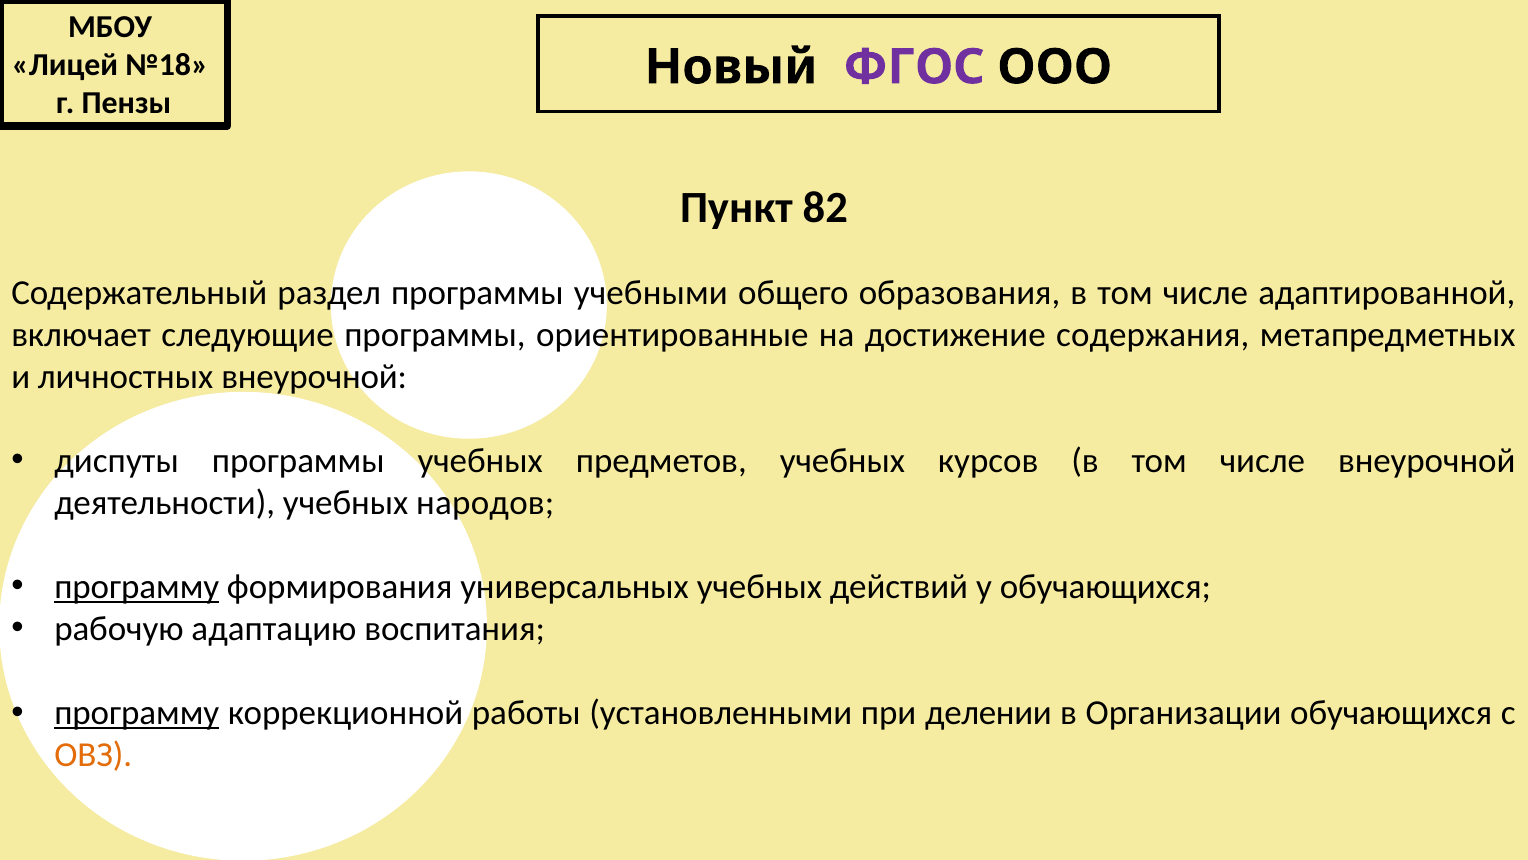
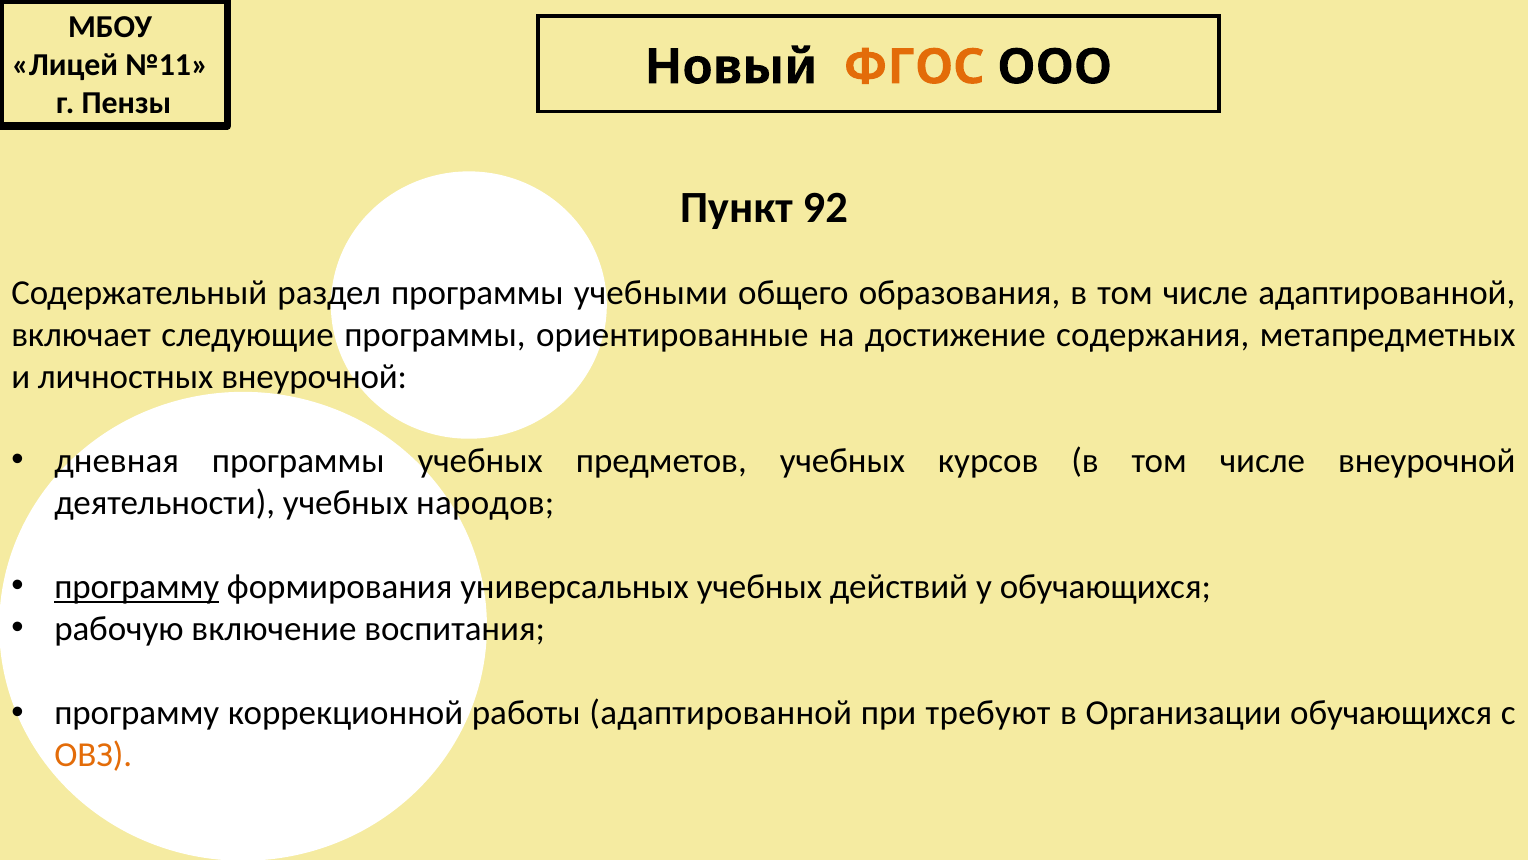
№18: №18 -> №11 (167, 65)
ФГОС colour: purple -> orange (914, 67)
82: 82 -> 92 (825, 208)
диспуты: диспуты -> дневная (117, 461)
адаптацию: адаптацию -> включение (274, 629)
программу underline: present -> none (137, 713)
работы установленными: установленными -> адаптированной (721, 713)
делении: делении -> требуют (988, 713)
